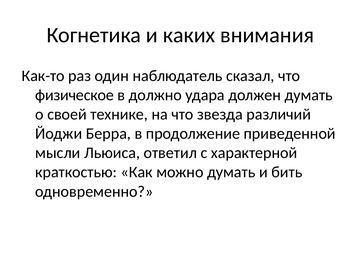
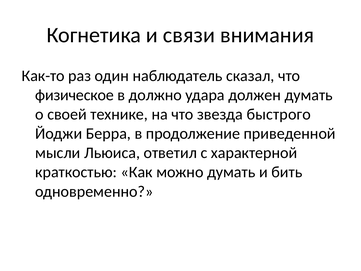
каких: каких -> связи (189, 35)
различий: различий -> быстрого (279, 114)
